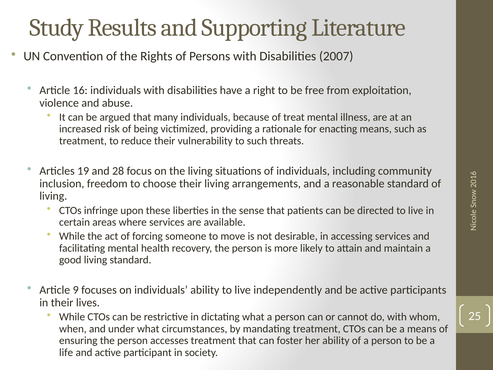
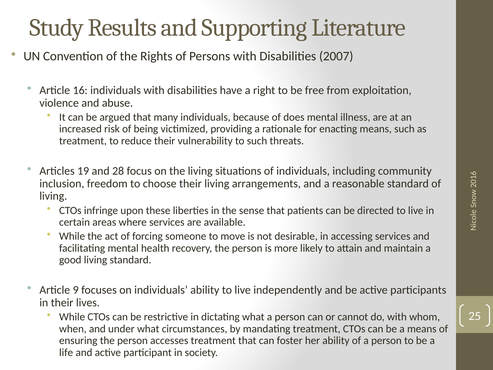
treat: treat -> does (294, 117)
